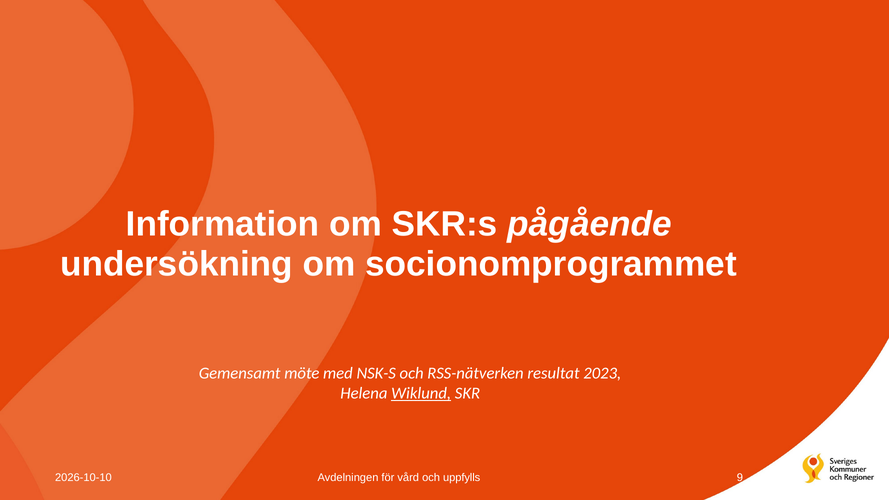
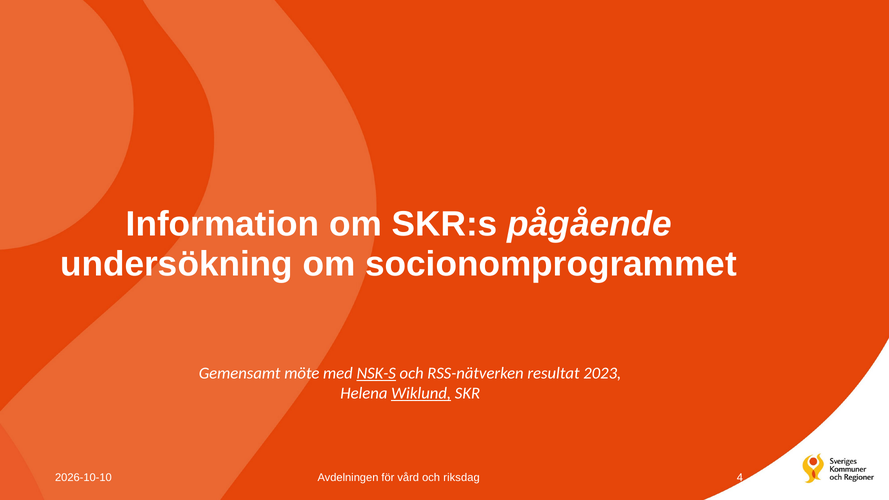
NSK-S underline: none -> present (376, 373)
uppfylls: uppfylls -> riksdag (462, 478)
9: 9 -> 4 (740, 478)
